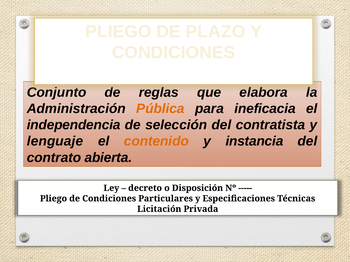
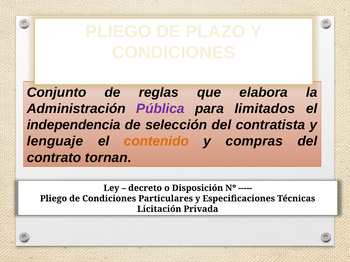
Pública colour: orange -> purple (160, 109)
ineficacia: ineficacia -> limitados (265, 109)
instancia: instancia -> compras (254, 142)
abierta: abierta -> tornan (108, 158)
